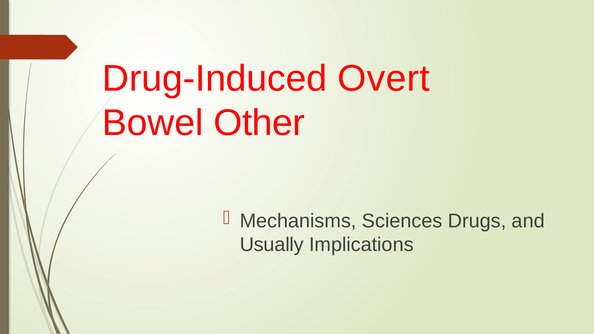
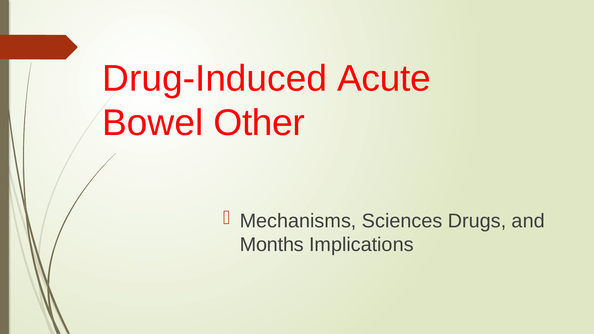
Overt: Overt -> Acute (384, 79)
Usually: Usually -> Months (272, 245)
